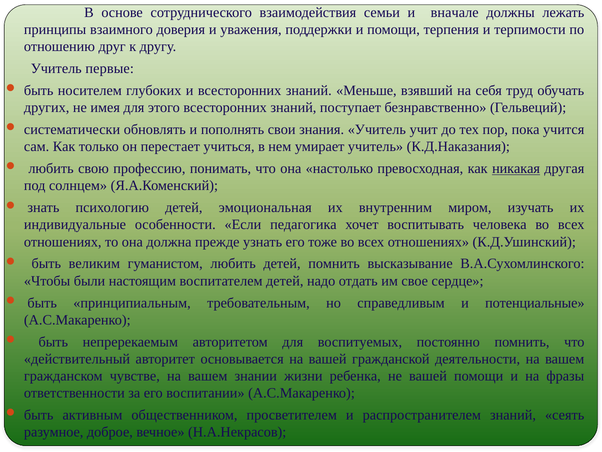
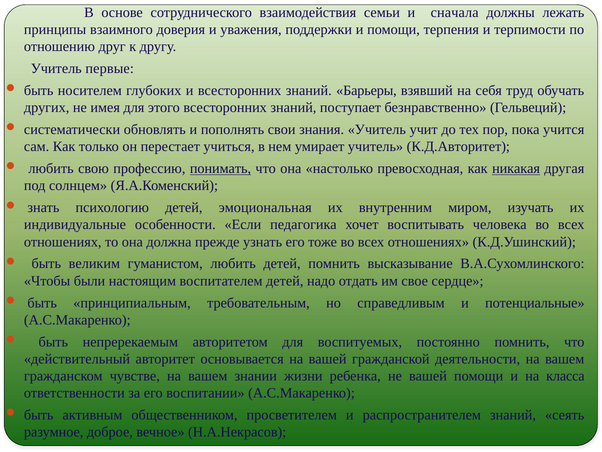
вначале: вначале -> сначала (455, 12)
Меньше: Меньше -> Барьеры (366, 90)
К.Д.Наказания: К.Д.Наказания -> К.Д.Авторитет (458, 147)
понимать underline: none -> present (220, 168)
фразы: фразы -> класса (565, 376)
